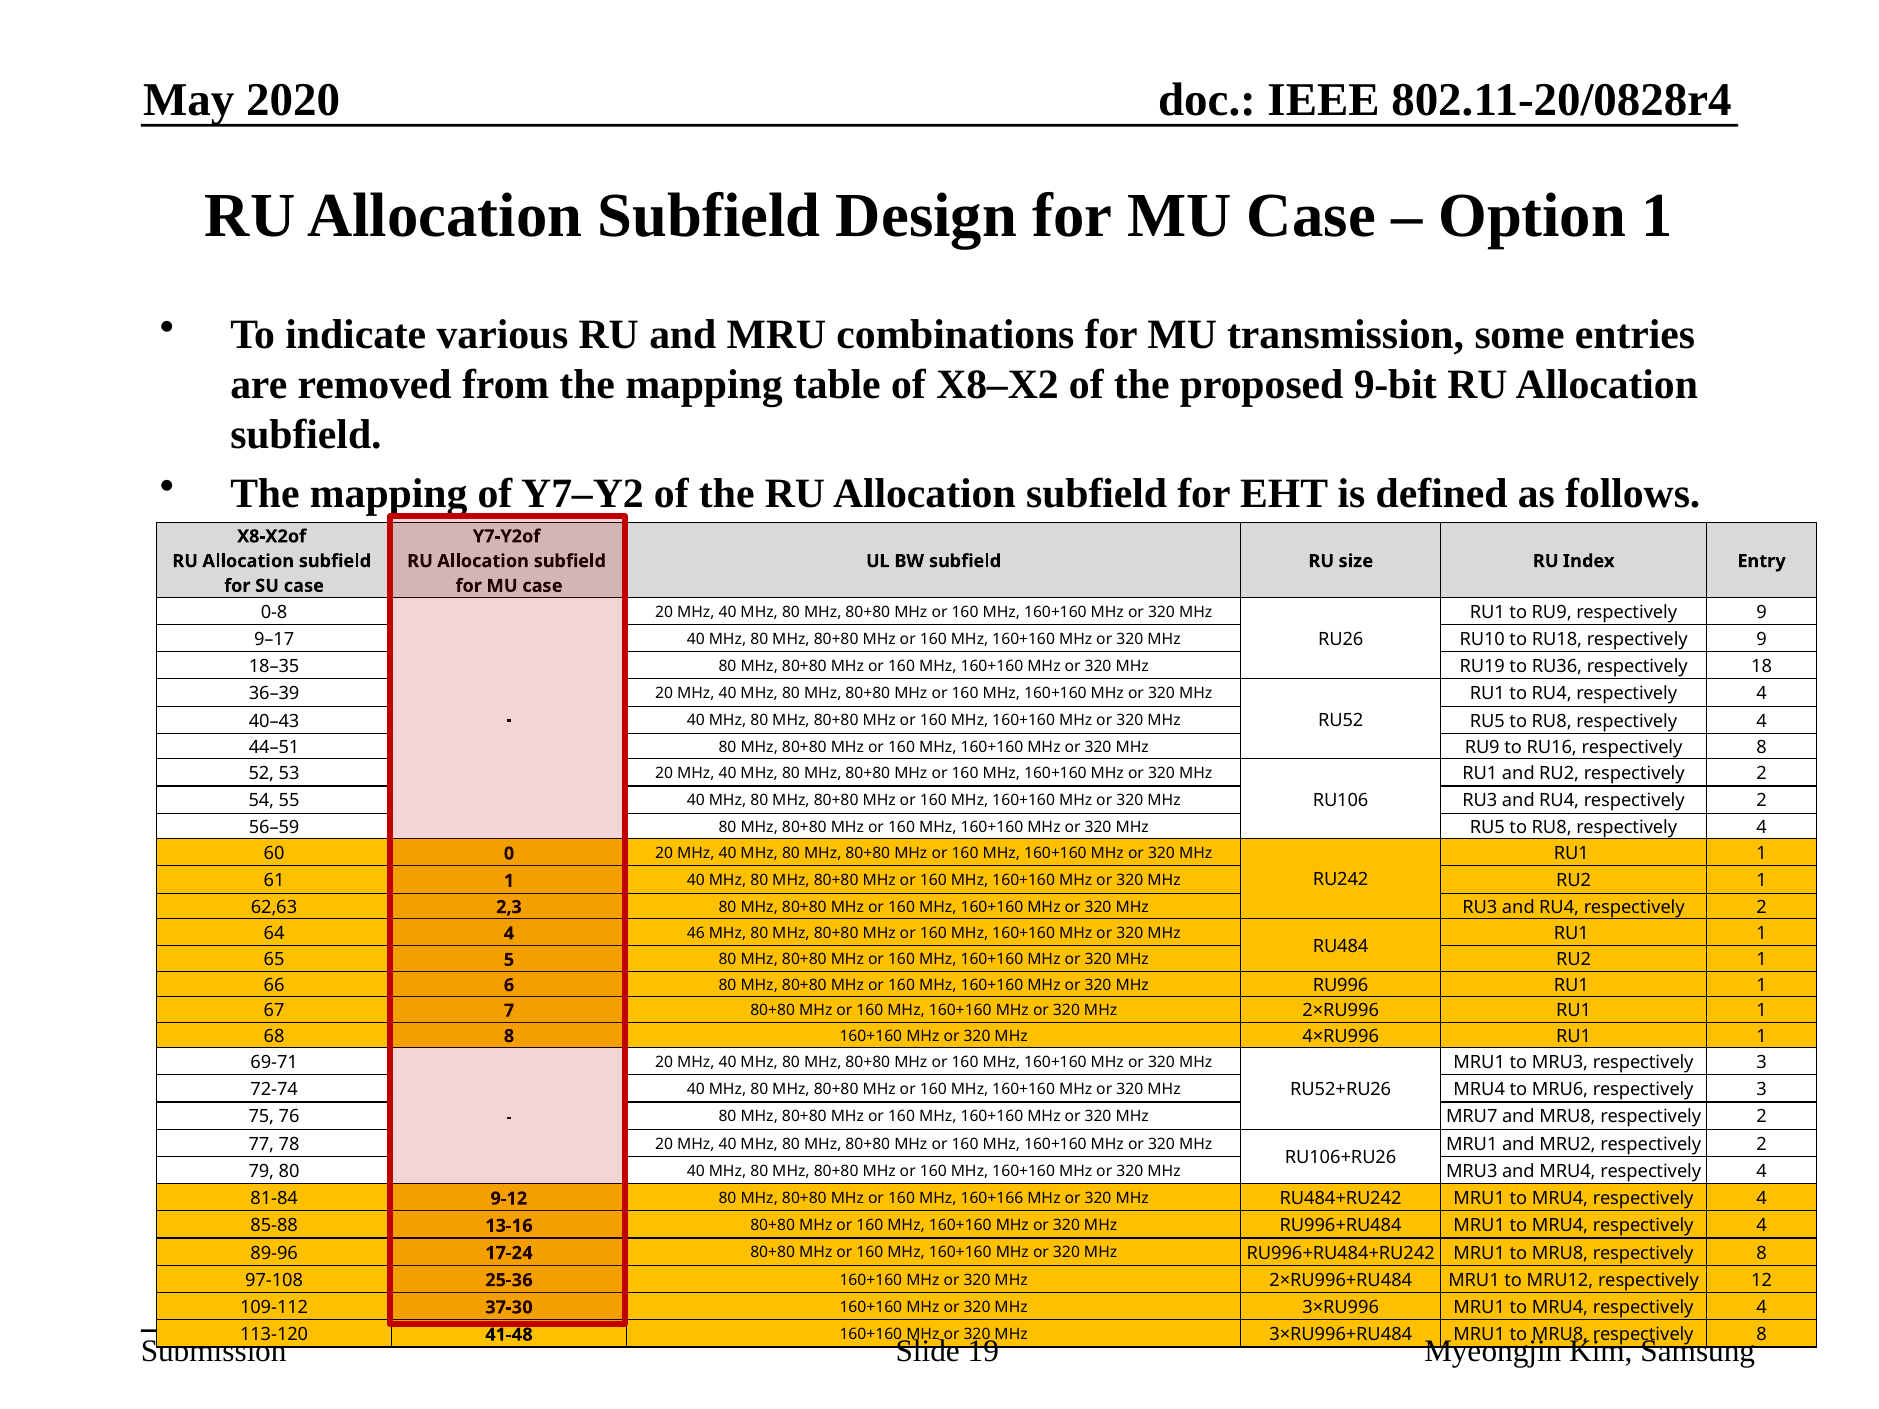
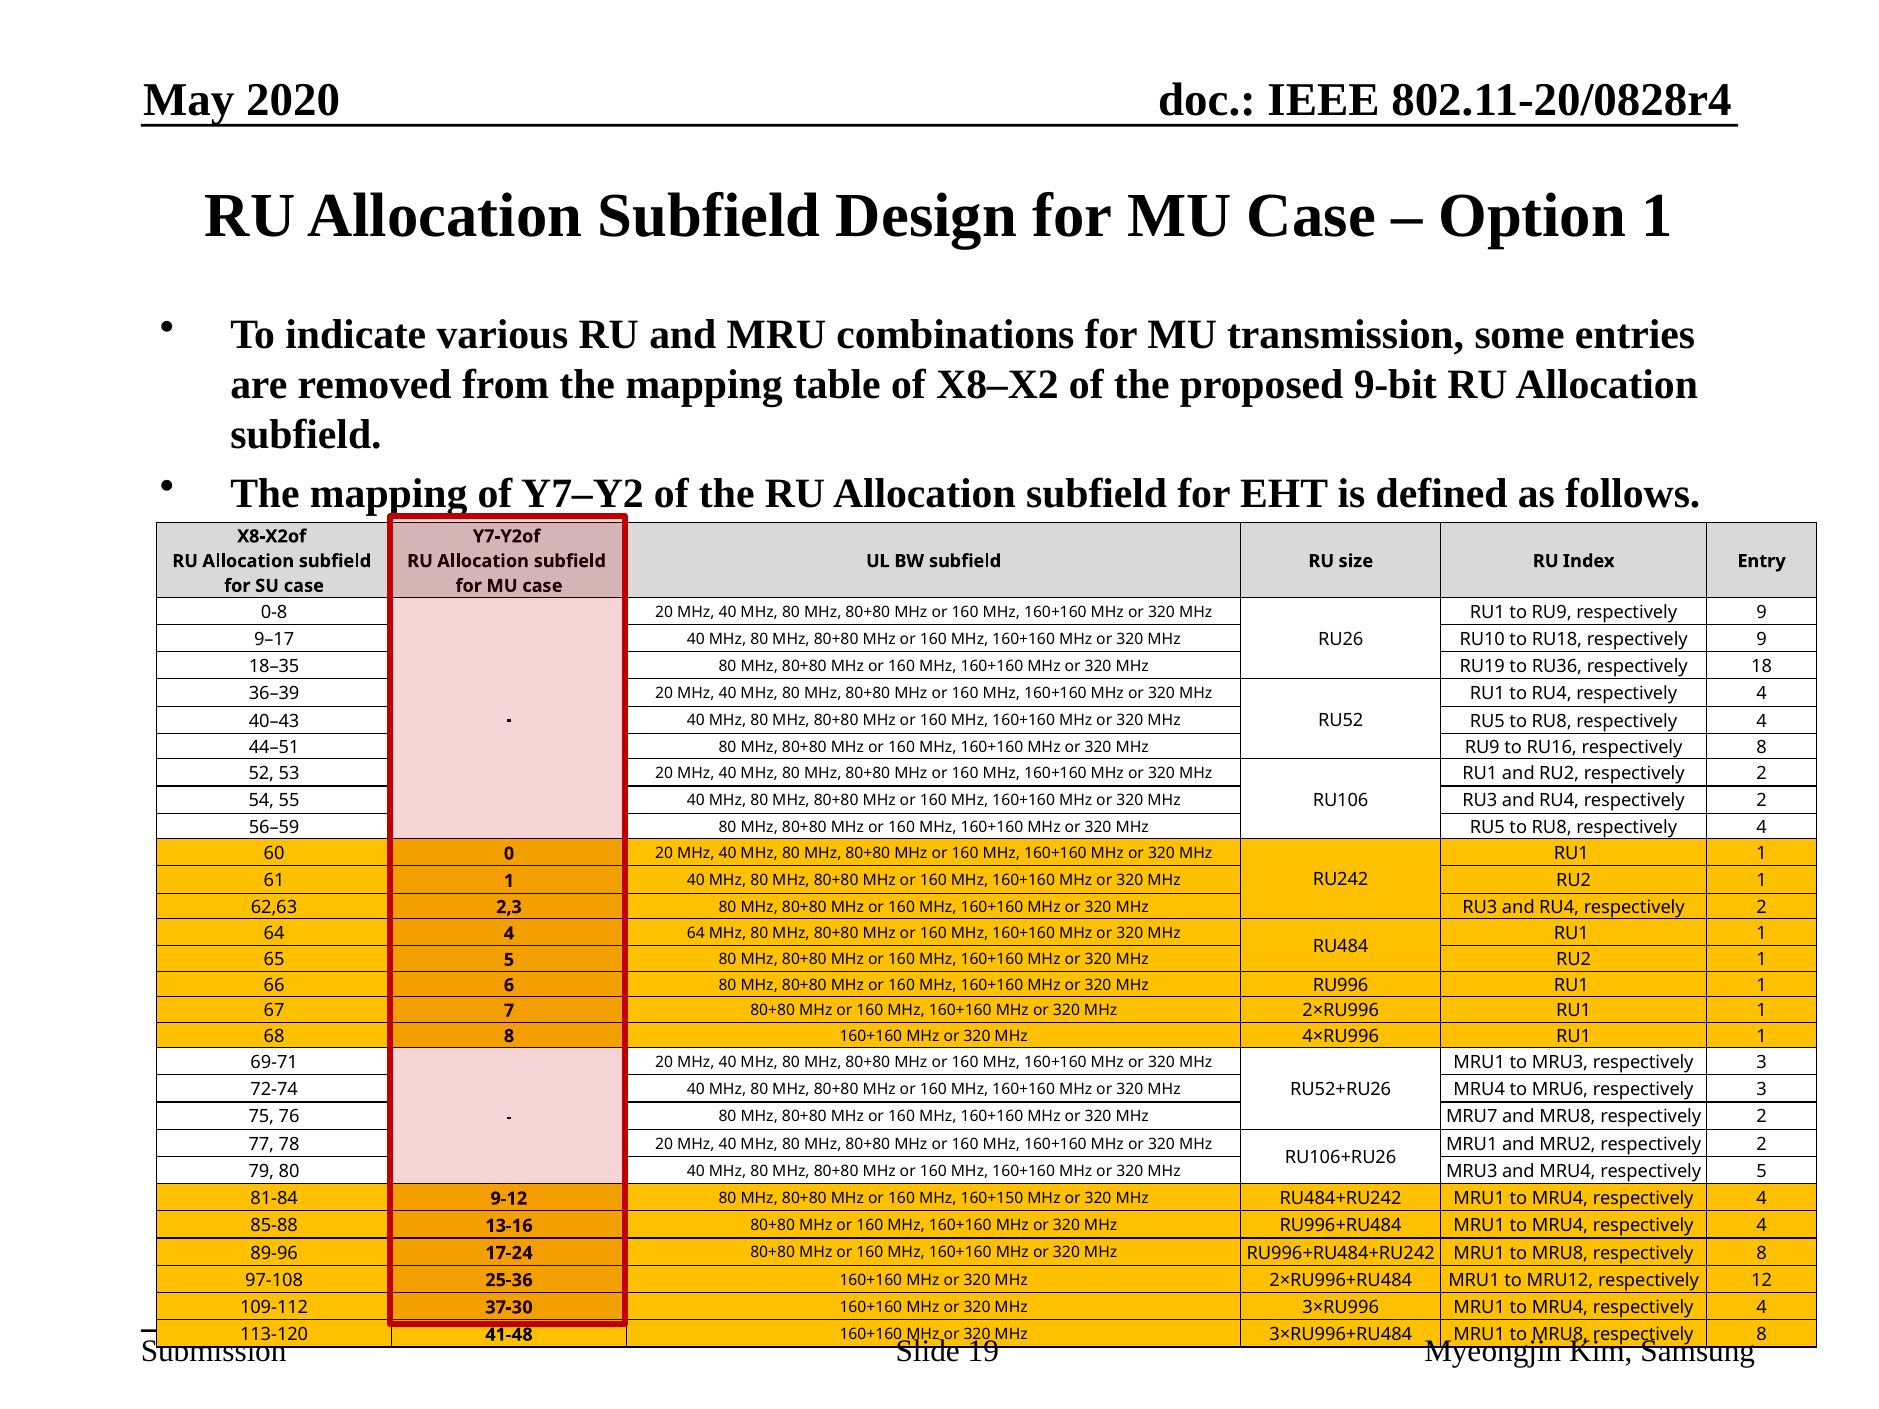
46: 46 -> 64 (696, 933)
and MRU4 respectively 4: 4 -> 5 (1762, 1172)
160+166: 160+166 -> 160+150 (992, 1198)
